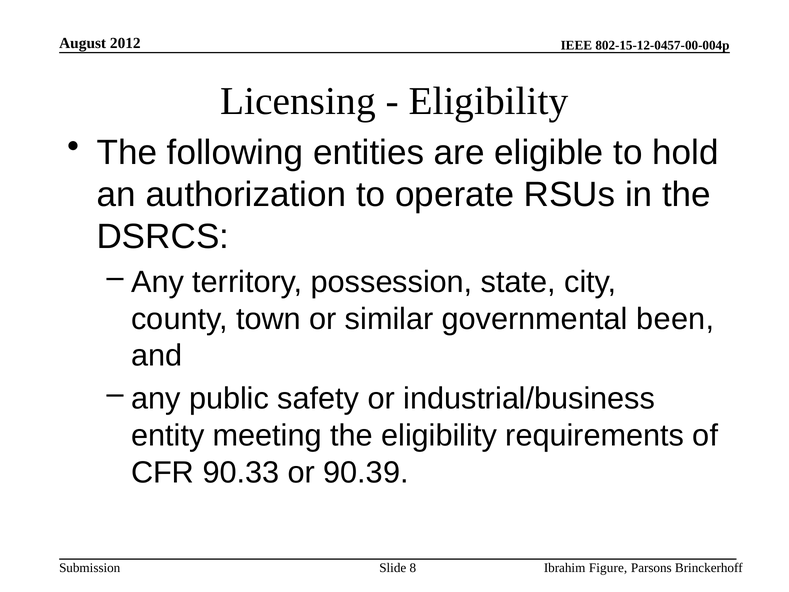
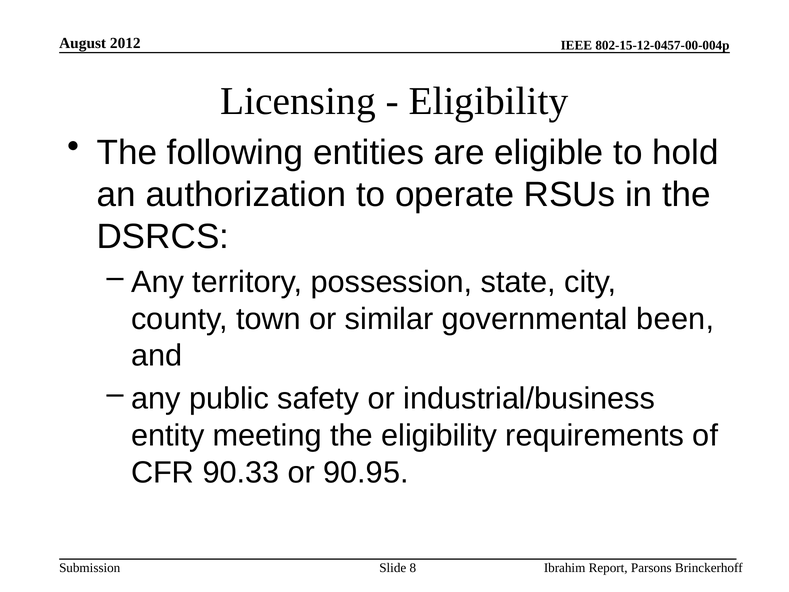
90.39: 90.39 -> 90.95 (366, 472)
Figure: Figure -> Report (608, 568)
